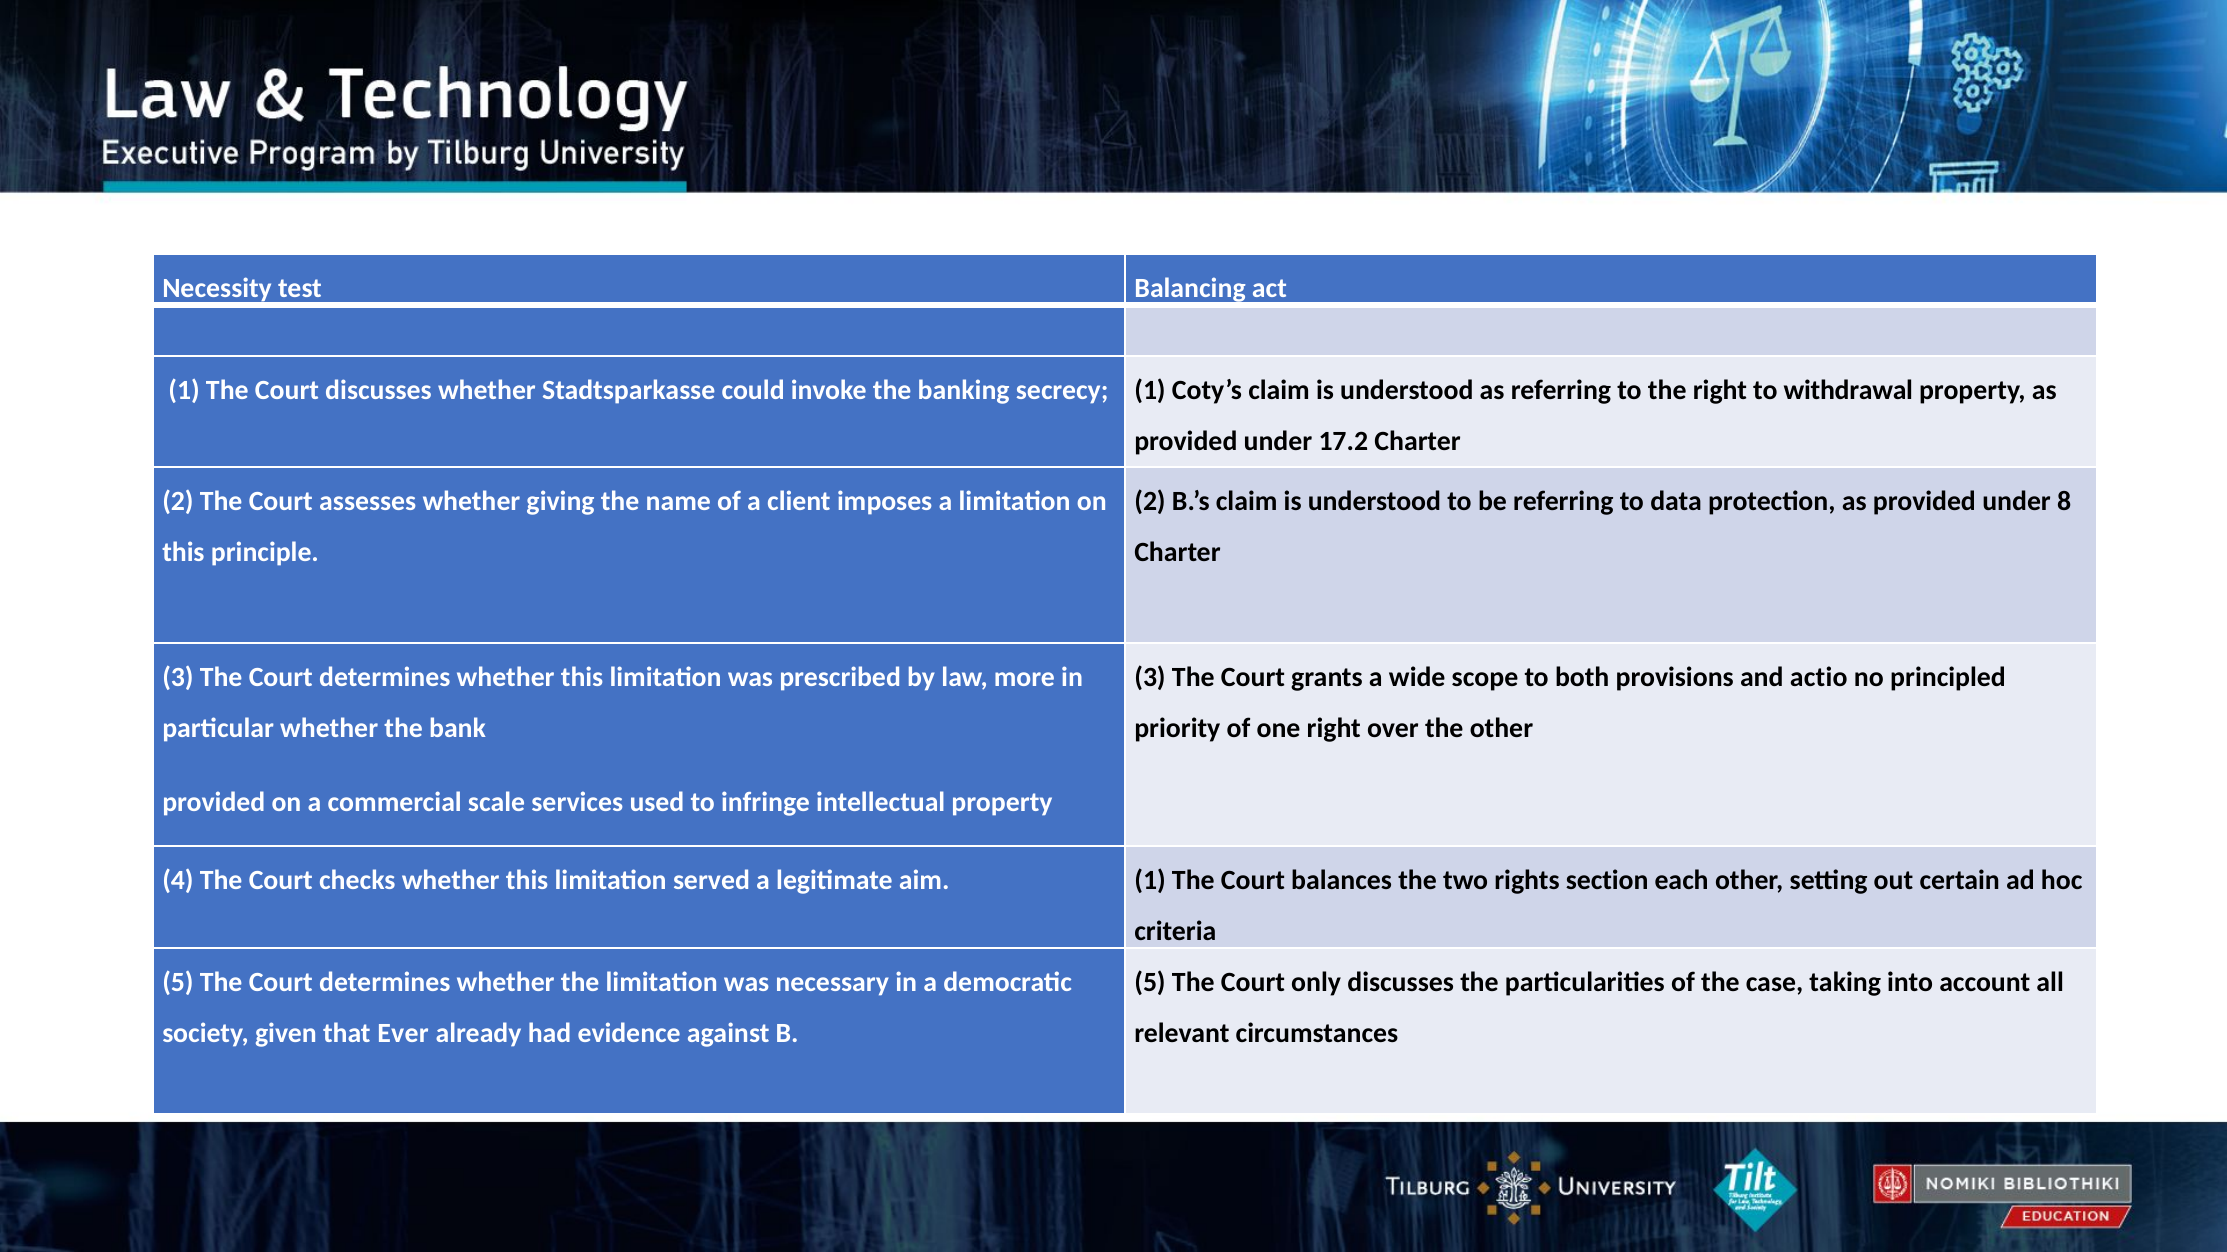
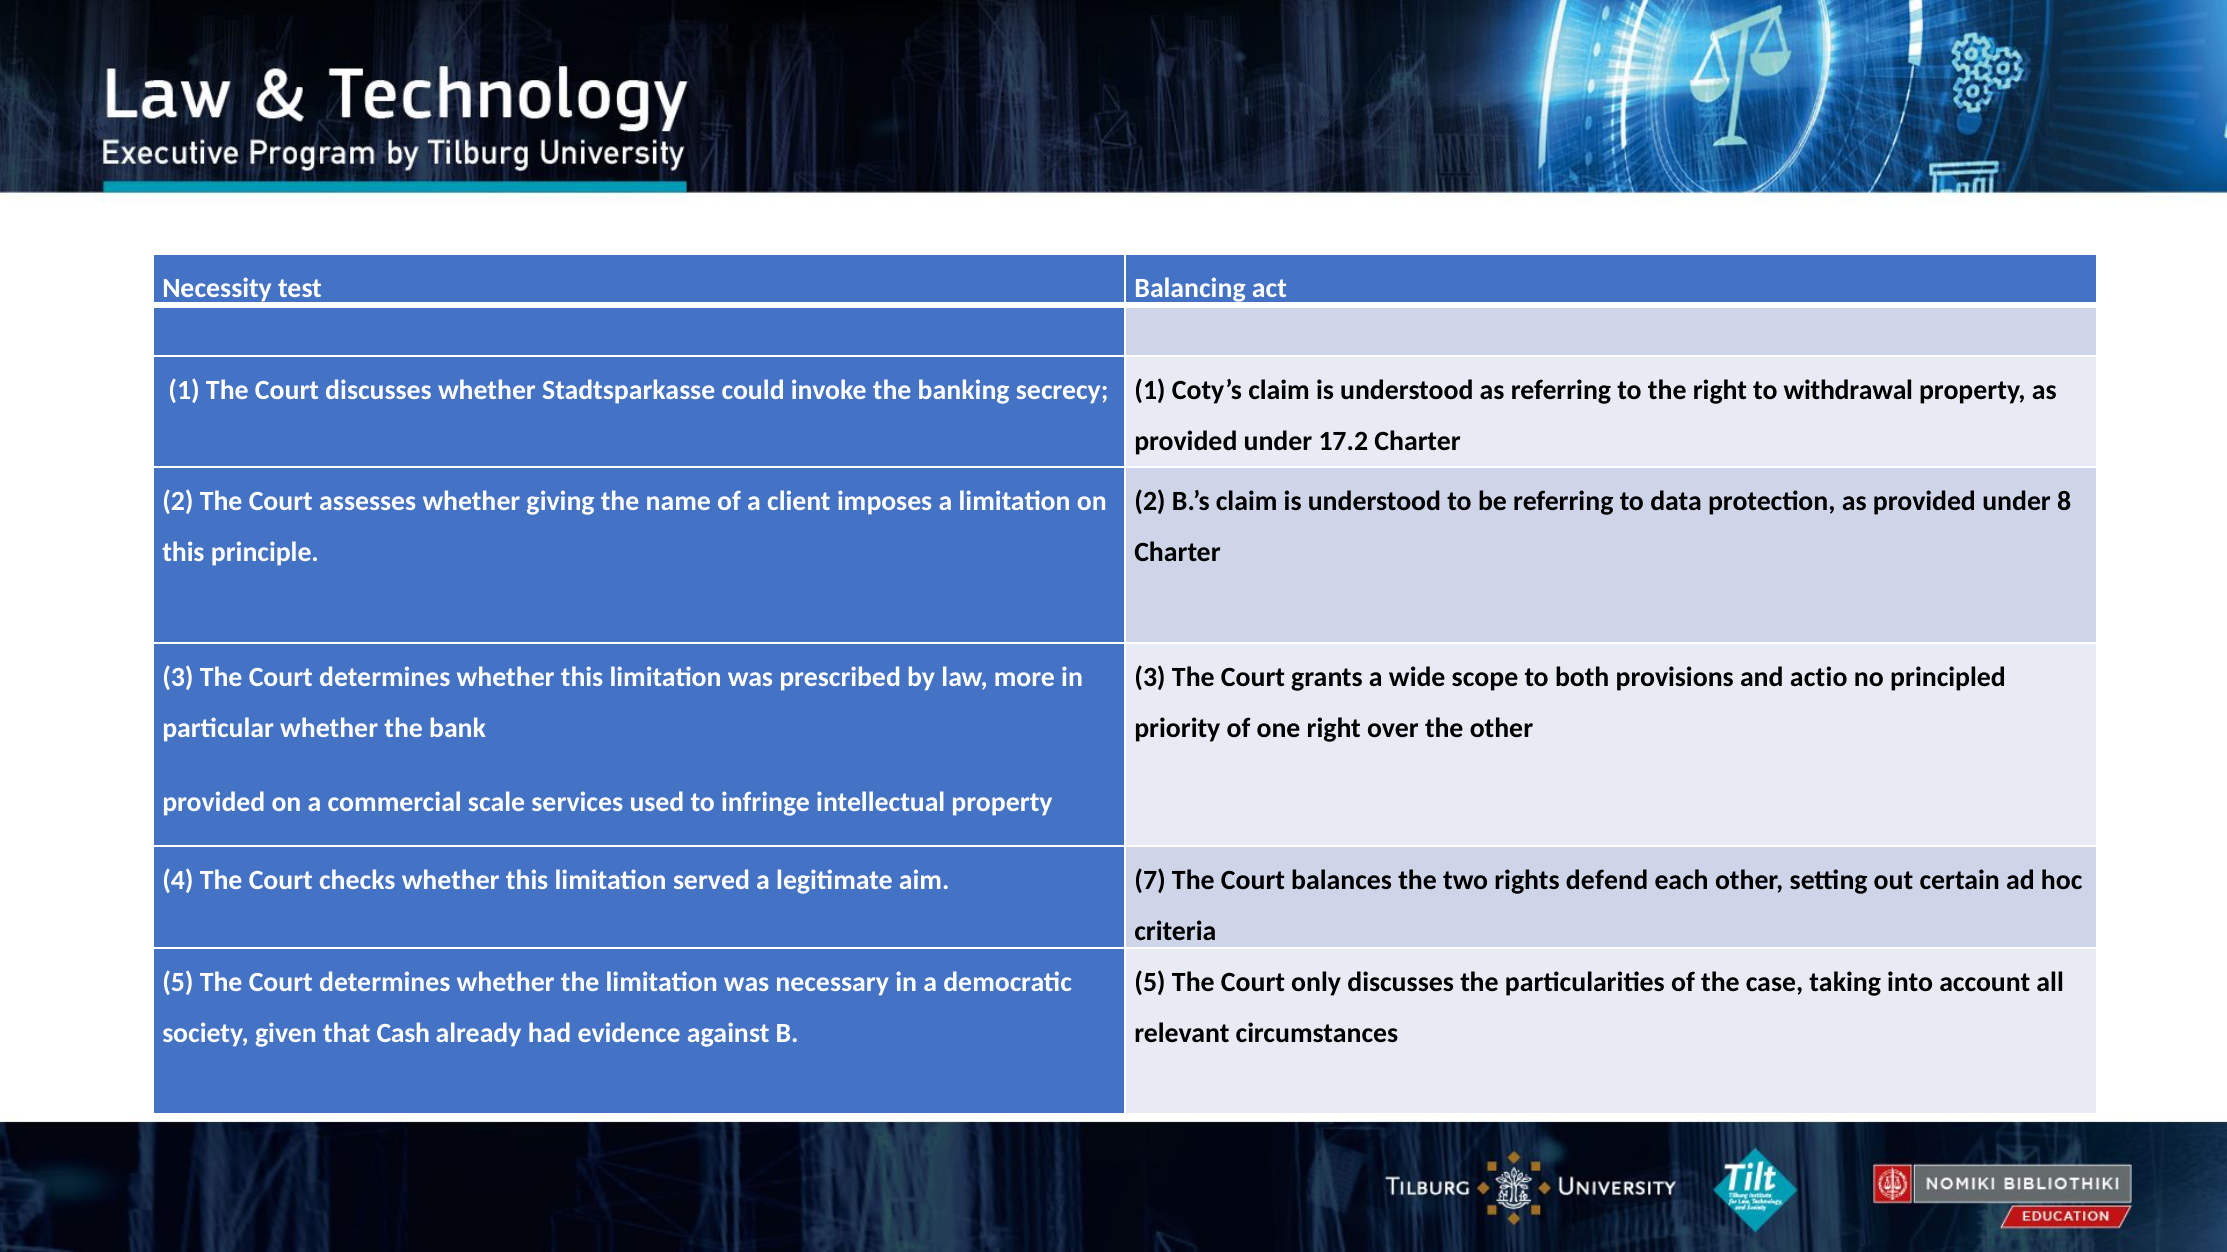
aim 1: 1 -> 7 (1150, 881)
section: section -> defend (1607, 881)
Ever: Ever -> Cash (403, 1034)
